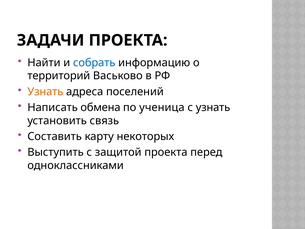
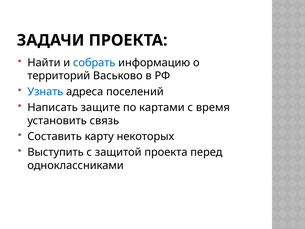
Узнать colour: orange -> blue (45, 92)
обмена: обмена -> защите (100, 107)
ученица: ученица -> картами (162, 107)
с узнать: узнать -> время (213, 107)
